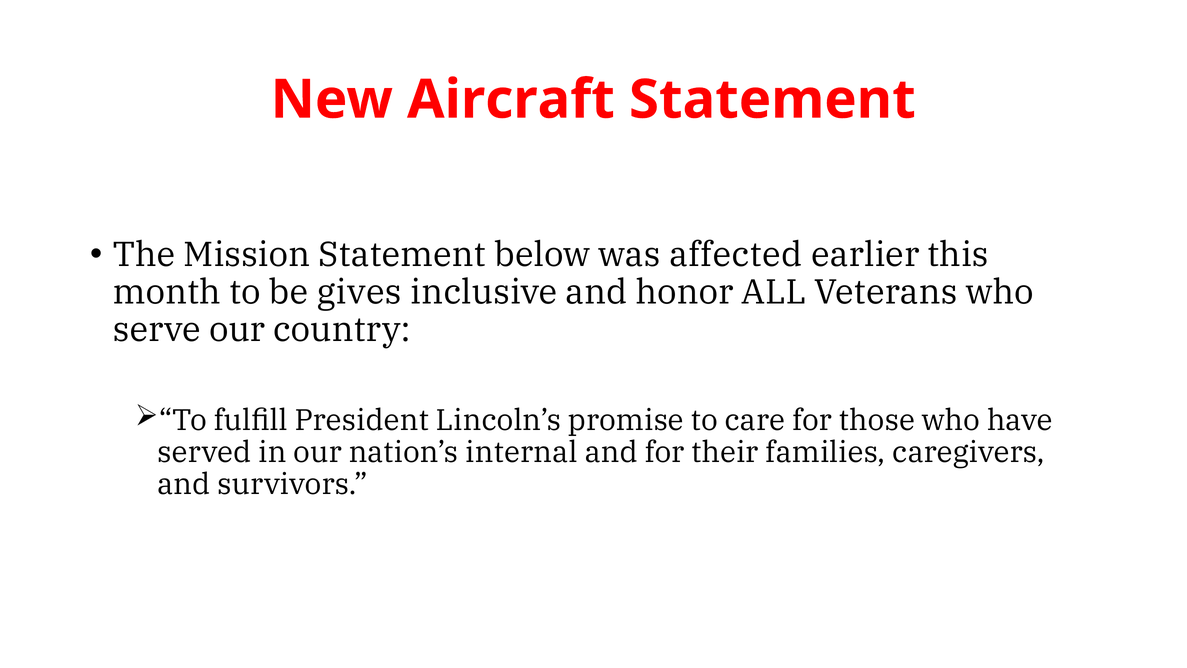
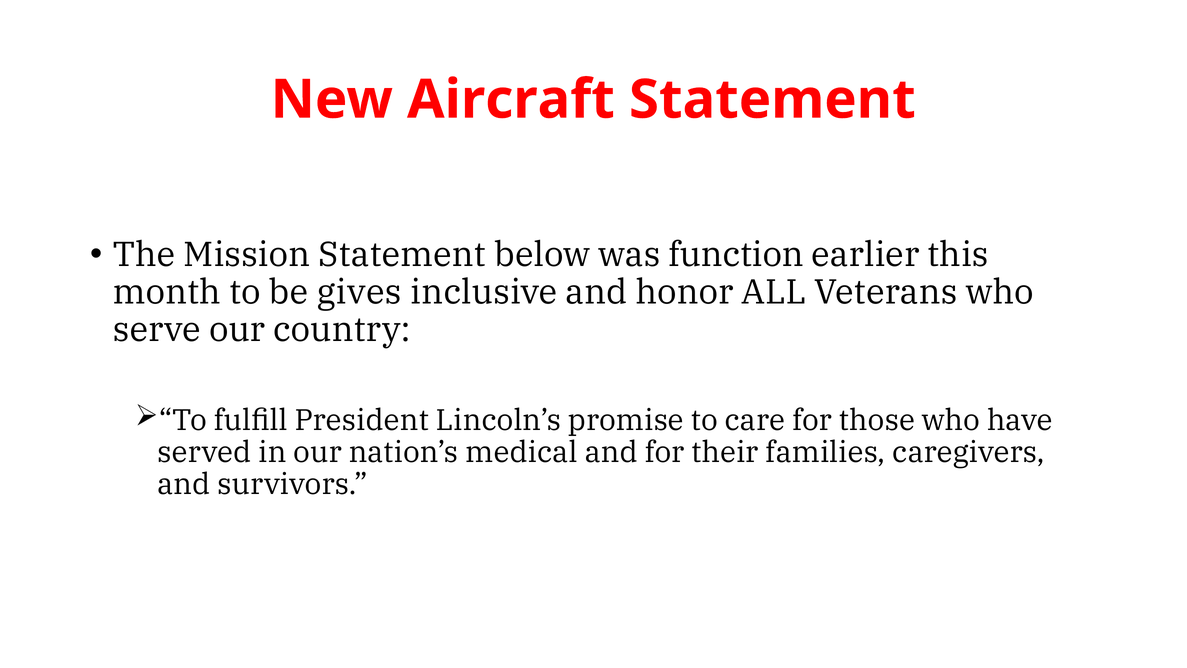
affected: affected -> function (736, 255)
internal: internal -> medical (521, 452)
